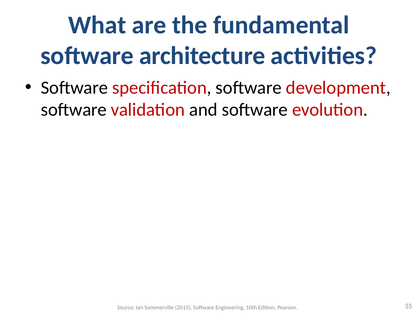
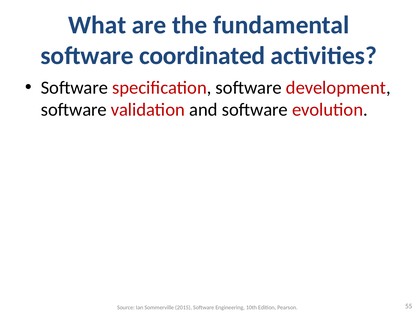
architecture: architecture -> coordinated (202, 56)
